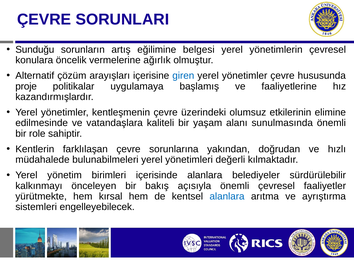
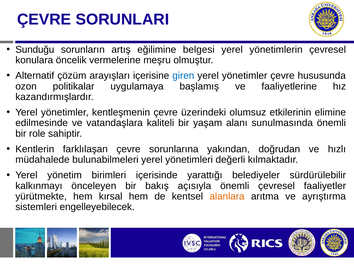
ağırlık: ağırlık -> meşru (157, 60)
proje: proje -> ozon (26, 86)
içerisinde alanlara: alanlara -> yarattığı (205, 176)
alanlara colour: blue -> orange (227, 197)
